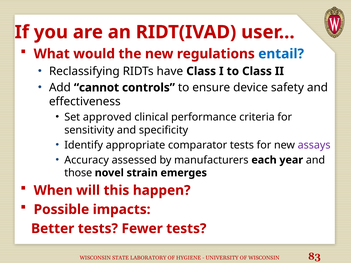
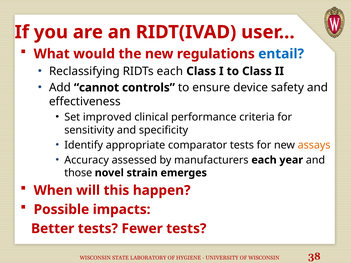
RIDTs have: have -> each (170, 71)
approved: approved -> improved (107, 117)
assays colour: purple -> orange (314, 145)
83: 83 -> 38 (314, 257)
